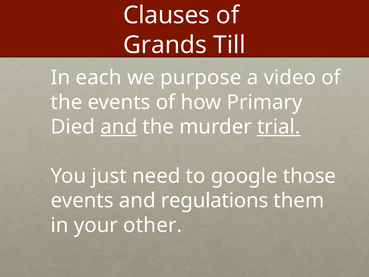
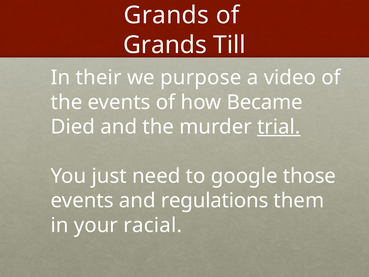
Clauses: Clauses -> Grands (166, 15)
each: each -> their (99, 78)
Primary: Primary -> Became (265, 102)
and underline: present -> none (119, 127)
other: other -> racial (153, 225)
